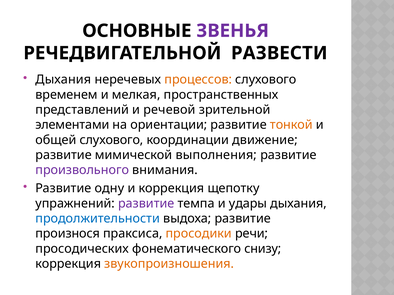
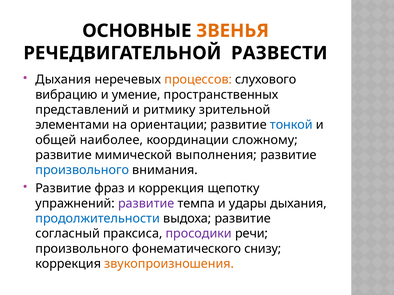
ЗВЕНЬЯ colour: purple -> orange (233, 31)
временем: временем -> вибрацию (66, 95)
мелкая: мелкая -> умение (136, 95)
речевой: речевой -> ритмику (169, 110)
тонкой colour: orange -> blue (291, 125)
общей слухового: слухового -> наиболее (111, 140)
движение: движение -> сложному (265, 140)
произвольного colour: purple -> blue (82, 170)
одну: одну -> фраз (110, 189)
произнося: произнося -> согласный (68, 234)
просодики colour: orange -> purple (199, 234)
просодических: просодических -> произвольного (82, 249)
